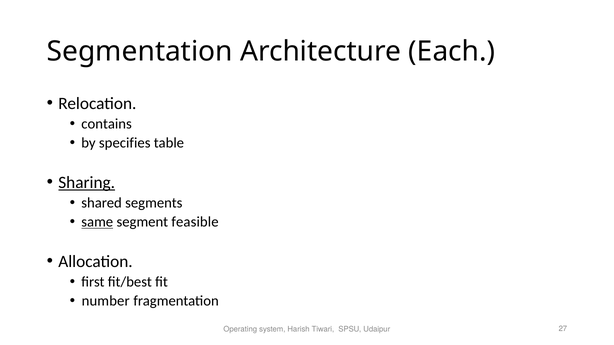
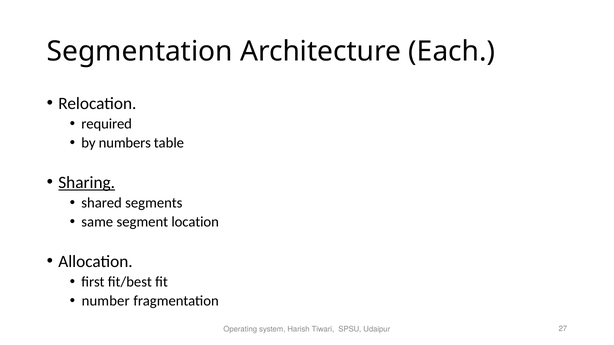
contains: contains -> required (107, 124)
specifies: specifies -> numbers (125, 143)
same underline: present -> none (97, 222)
feasible: feasible -> location (195, 222)
